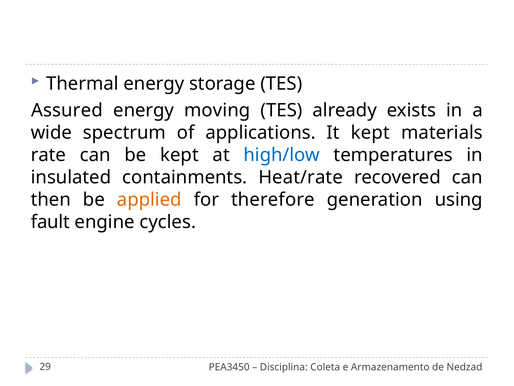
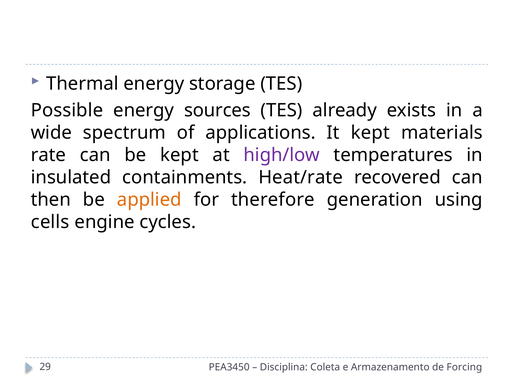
Assured: Assured -> Possible (67, 110)
moving: moving -> sources (217, 110)
high/low colour: blue -> purple (282, 155)
fault: fault -> cells (50, 222)
Nedzad: Nedzad -> Forcing (464, 367)
